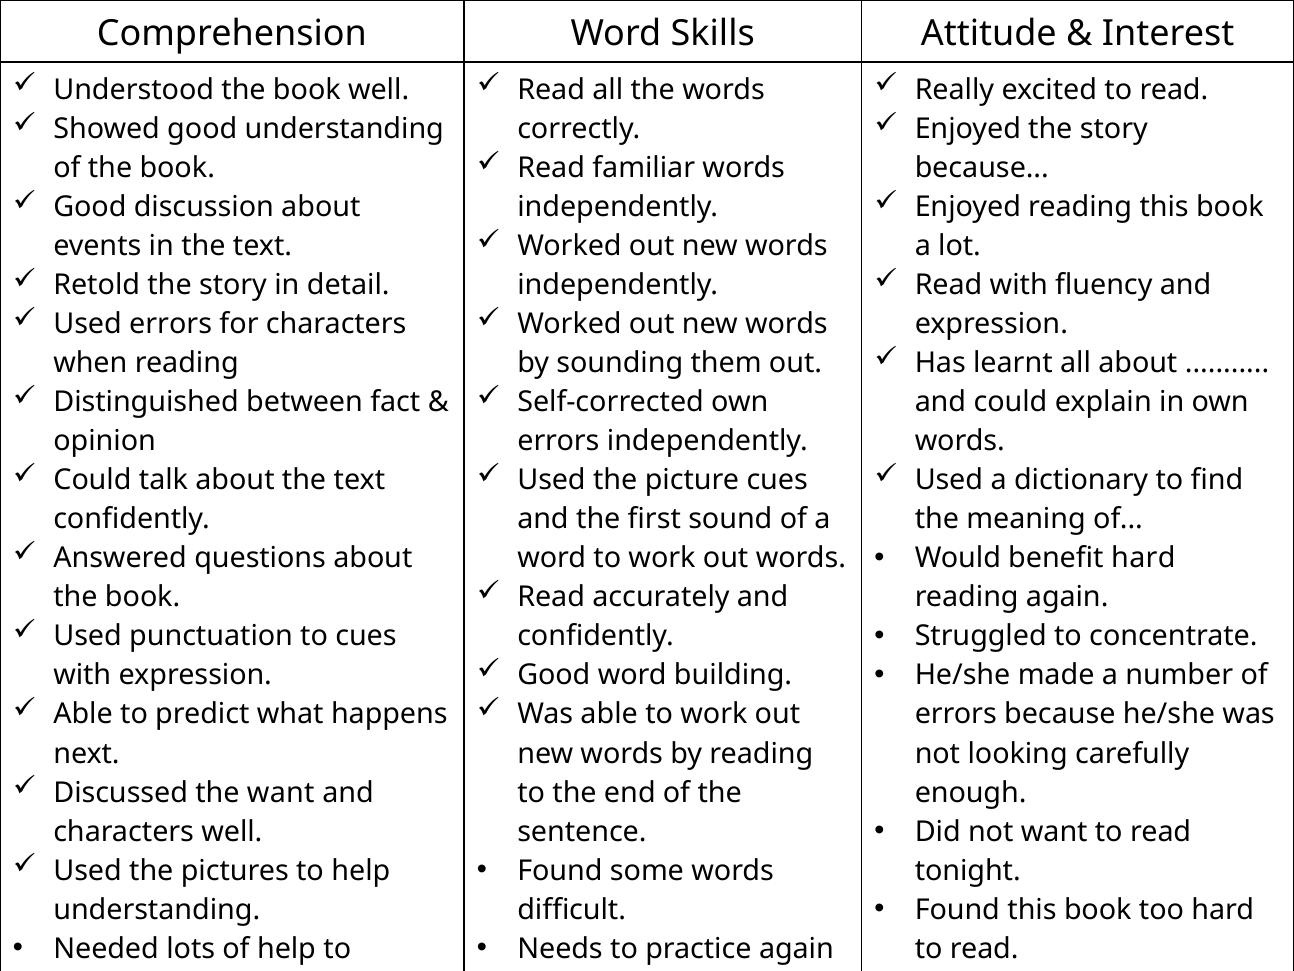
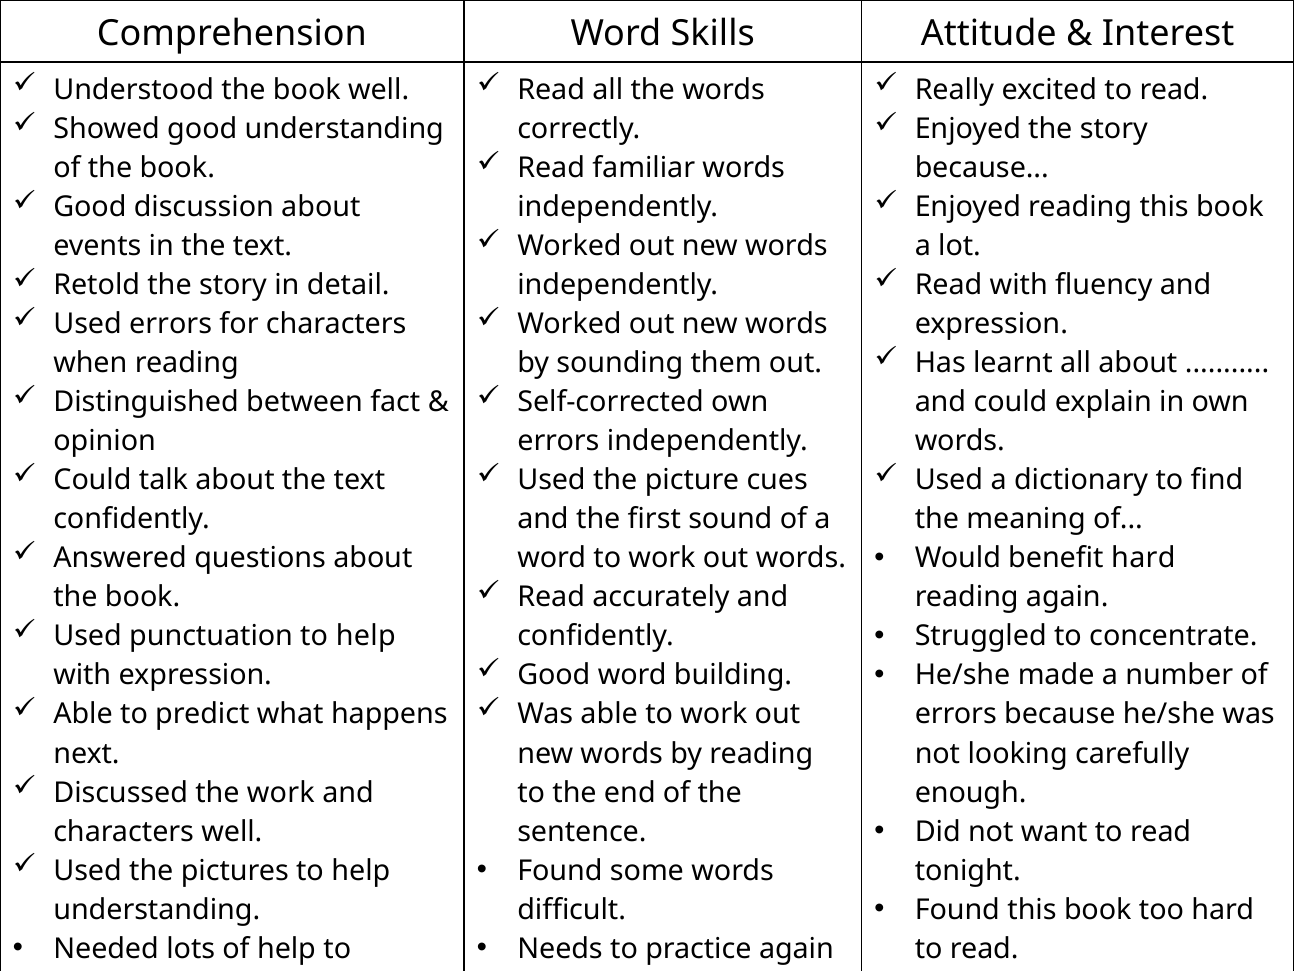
punctuation to cues: cues -> help (366, 636)
the want: want -> work (281, 792)
